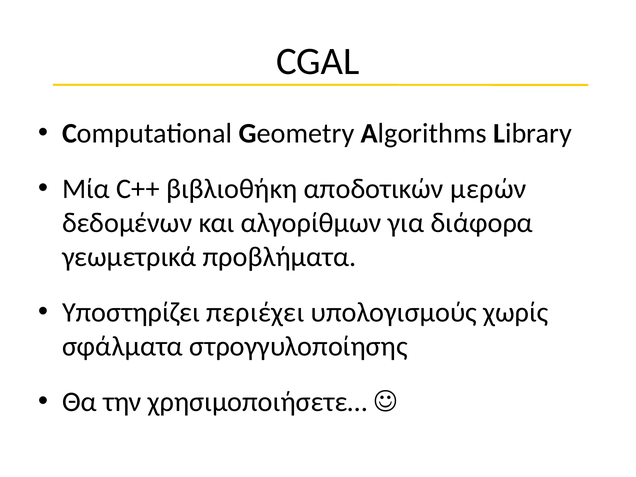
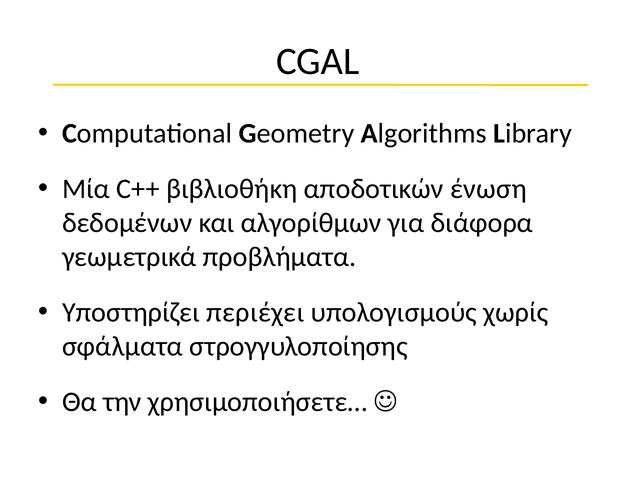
μερών: μερών -> ένωση (489, 189)
